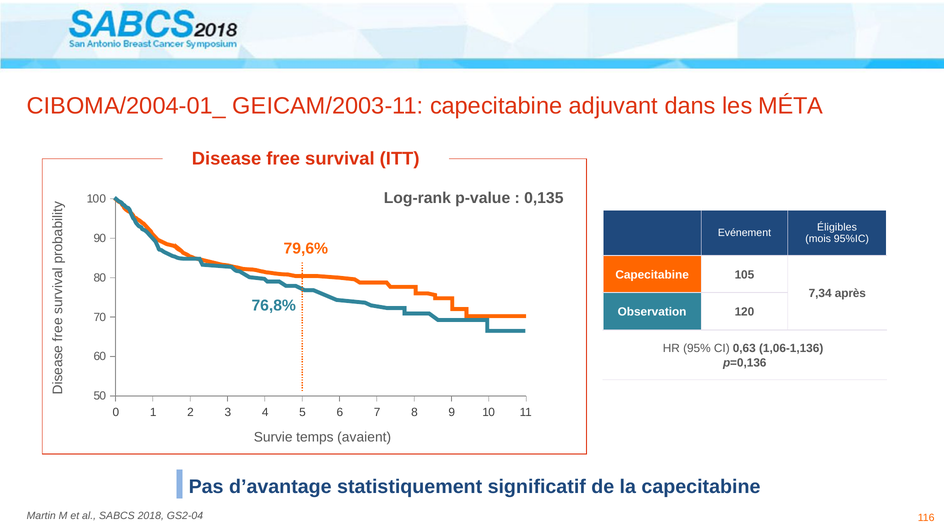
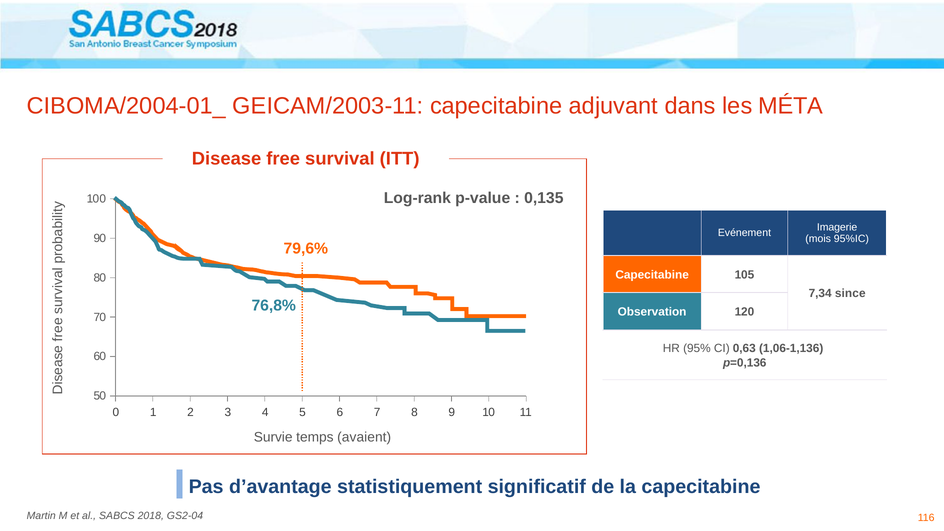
Éligibles: Éligibles -> Imagerie (837, 227)
après: après -> since (850, 293)
